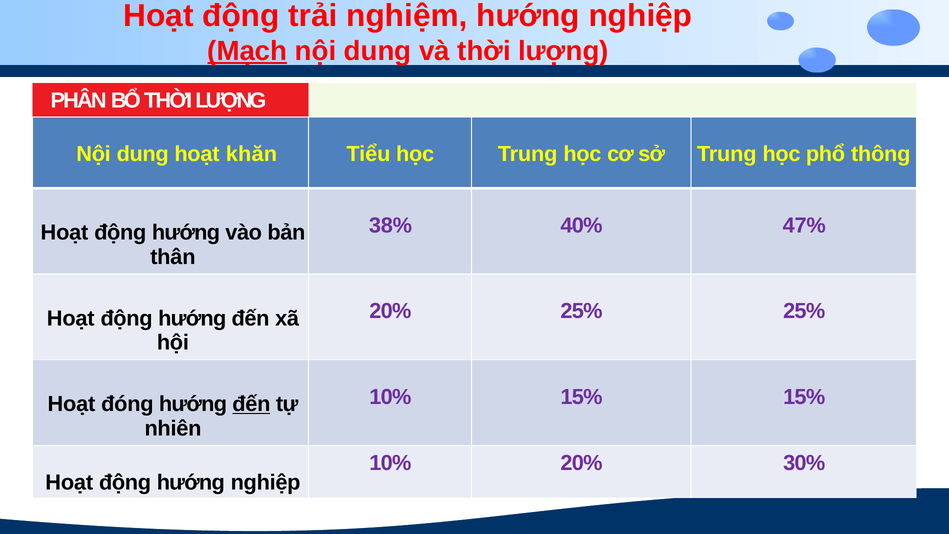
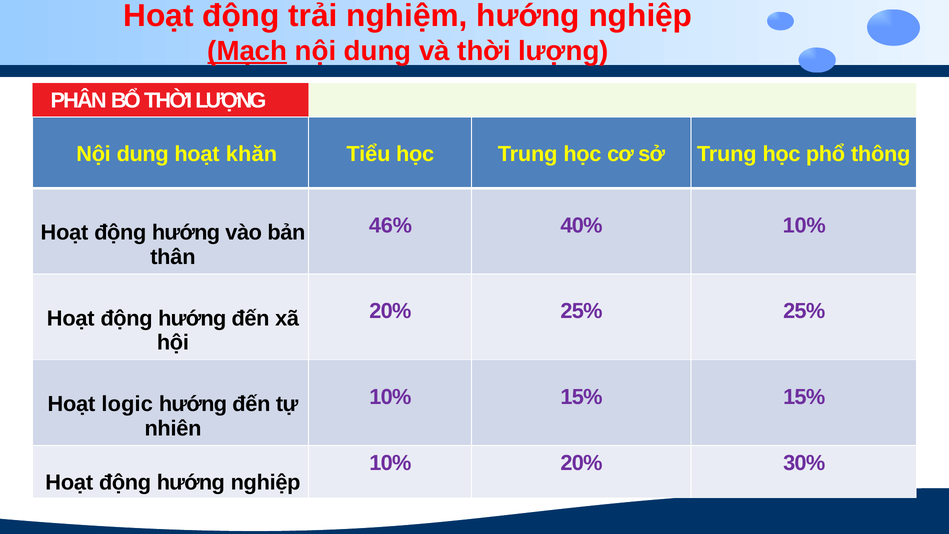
38%: 38% -> 46% (390, 225)
40% 47%: 47% -> 10% (804, 225)
đóng: đóng -> logic (127, 404)
đến underline: present -> none (251, 404)
